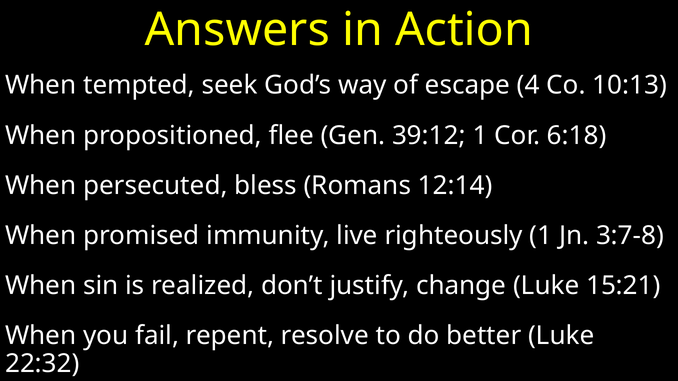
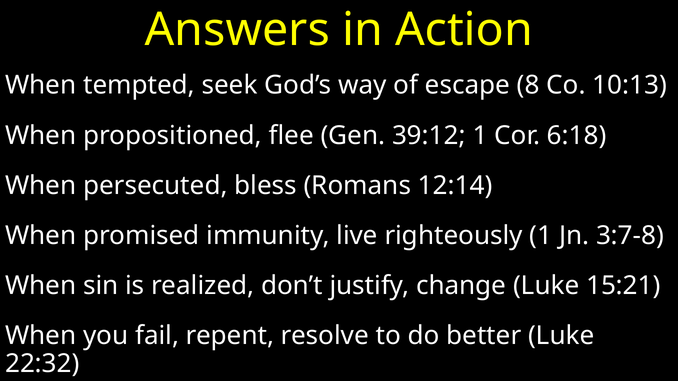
4: 4 -> 8 (528, 85)
